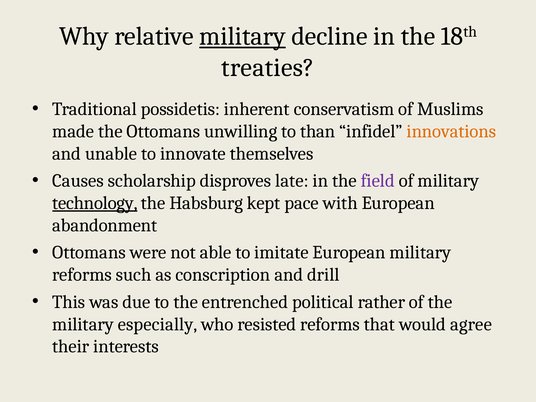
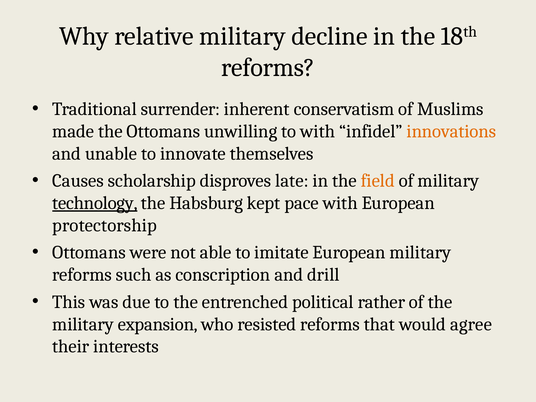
military underline: present -> none (242, 36)
treaties: treaties -> reforms (268, 67)
possidetis: possidetis -> surrender (181, 109)
to than: than -> with (318, 131)
field colour: purple -> orange (378, 181)
abandonment: abandonment -> protectorship (105, 225)
especially: especially -> expansion (158, 324)
